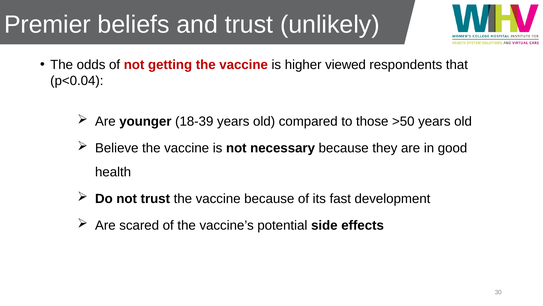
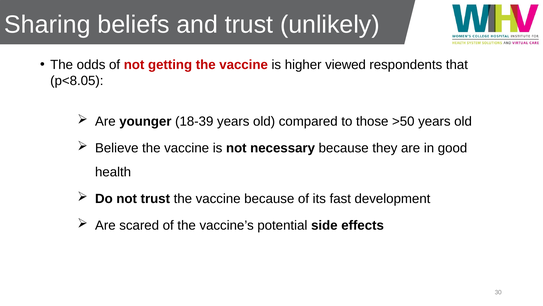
Premier: Premier -> Sharing (47, 25)
p<0.04: p<0.04 -> p<8.05 (77, 81)
